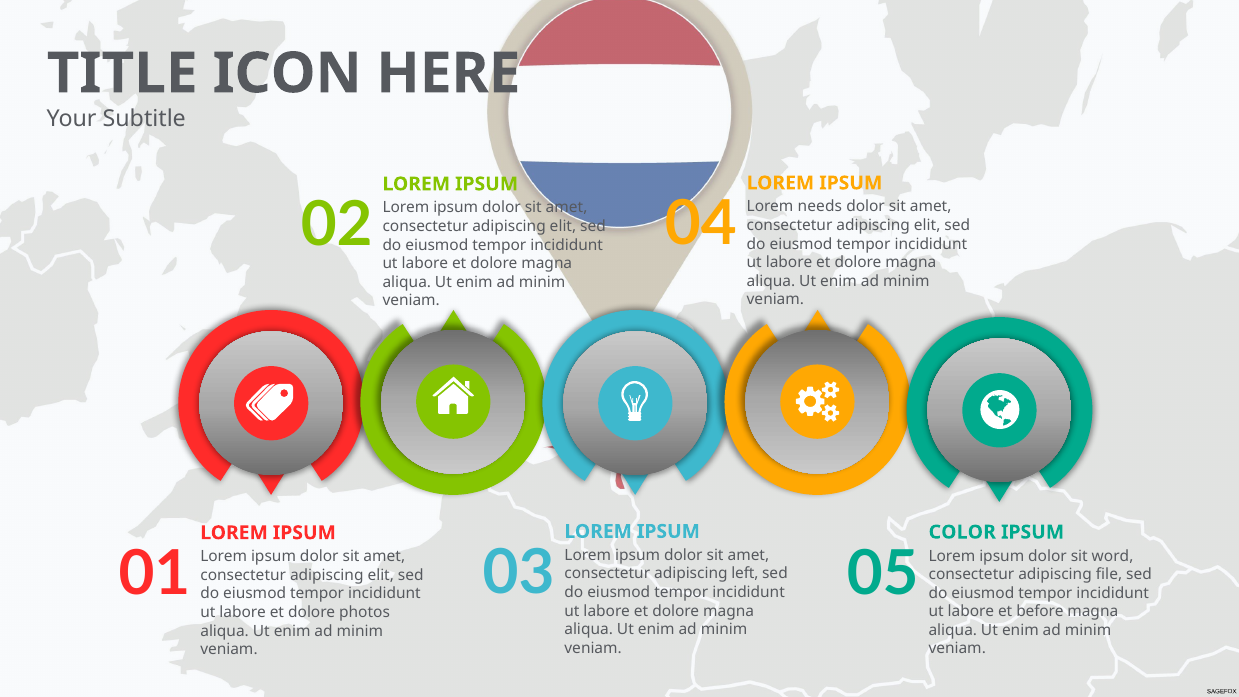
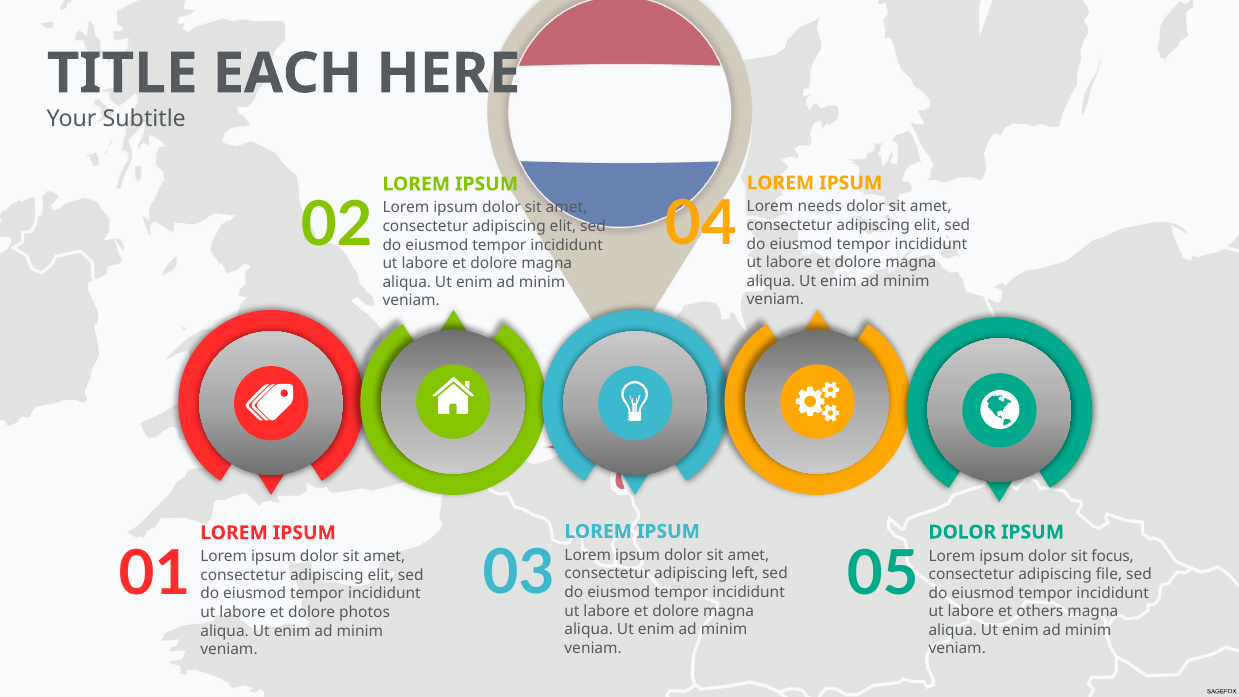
ICON: ICON -> EACH (287, 74)
COLOR: COLOR -> DOLOR (962, 532)
word: word -> focus (1113, 556)
before: before -> others (1040, 612)
